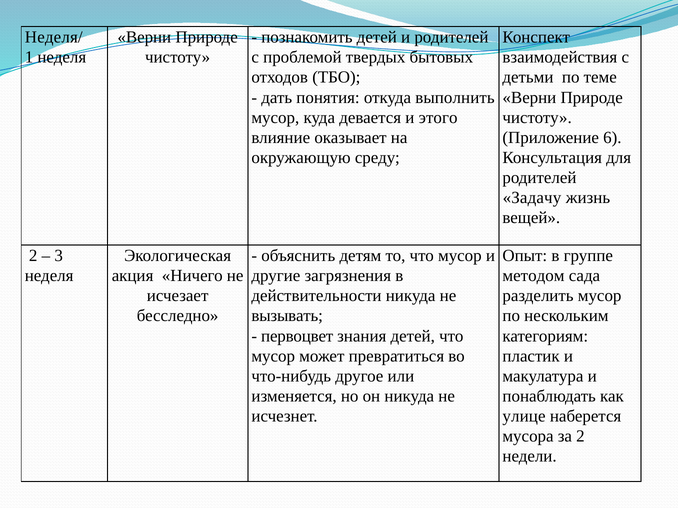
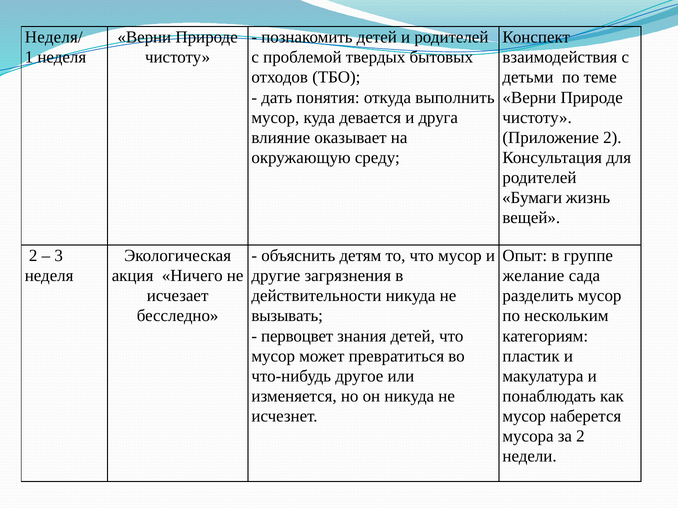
этого: этого -> друга (438, 118)
Приложение 6: 6 -> 2 (612, 138)
Задачу: Задачу -> Бумаги (532, 198)
методом: методом -> желание (533, 276)
улице: улице -> мусор (524, 417)
